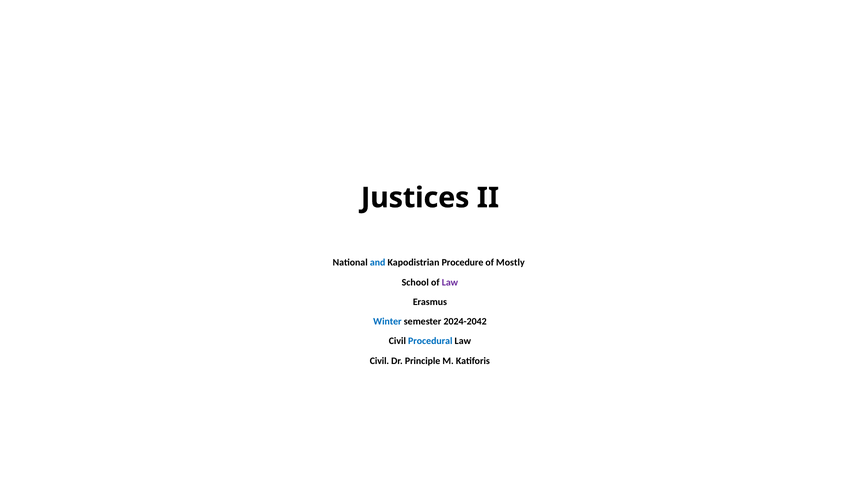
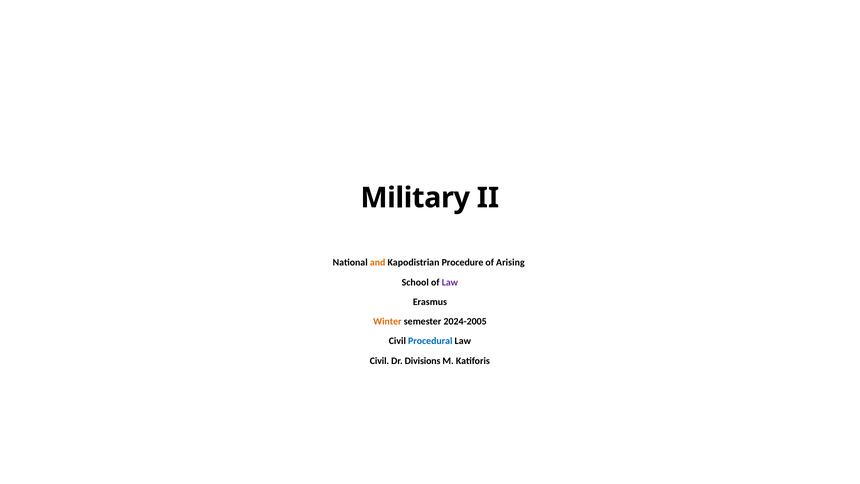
Justices: Justices -> Military (415, 198)
and colour: blue -> orange (378, 263)
Mostly: Mostly -> Arising (510, 263)
Winter colour: blue -> orange (387, 321)
2024-2042: 2024-2042 -> 2024-2005 (465, 321)
Principle: Principle -> Divisions (423, 361)
